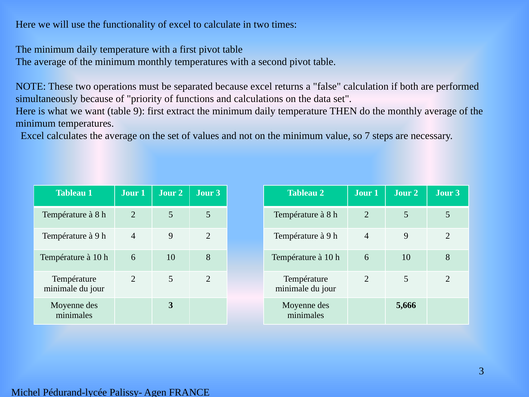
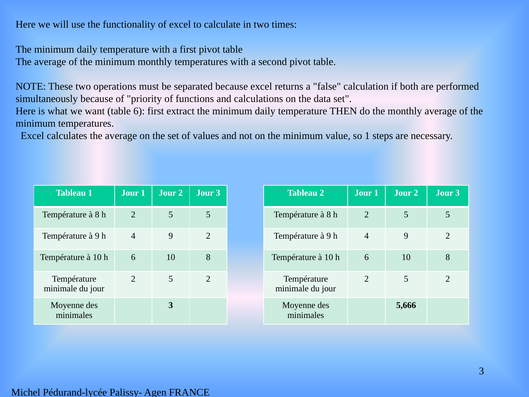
table 9: 9 -> 6 (139, 111)
so 7: 7 -> 1 (367, 136)
